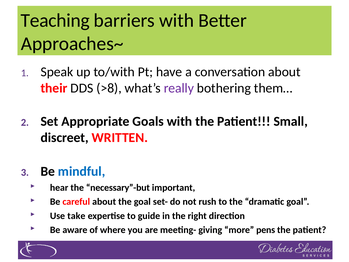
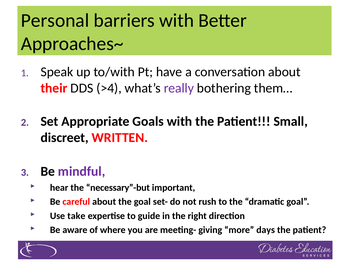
Teaching: Teaching -> Personal (55, 21)
>8: >8 -> >4 (109, 88)
mindful colour: blue -> purple (82, 171)
pens: pens -> days (266, 230)
